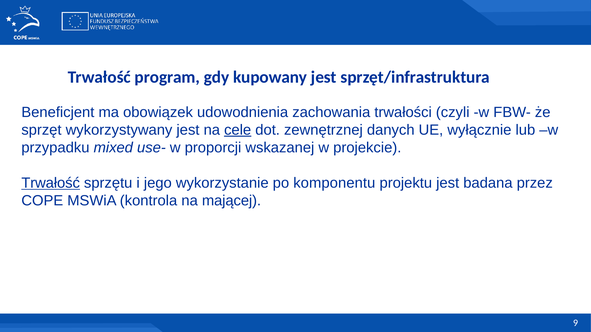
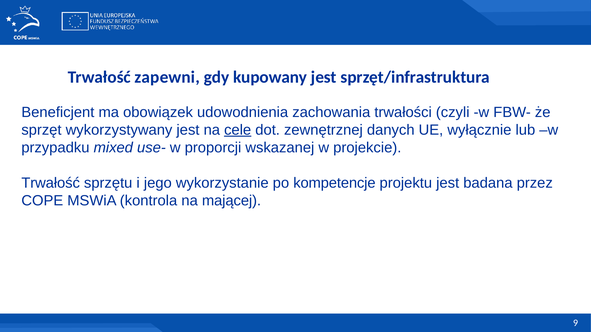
program: program -> zapewni (167, 77)
Trwałość underline: present -> none (51, 183)
komponentu: komponentu -> kompetencje (334, 183)
